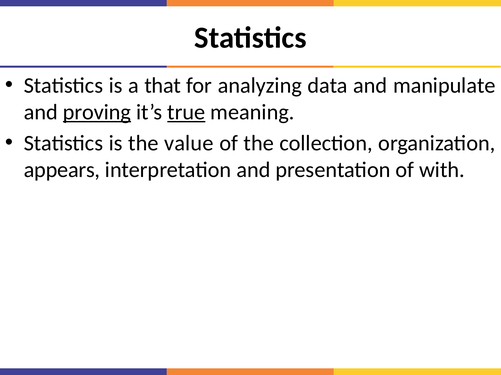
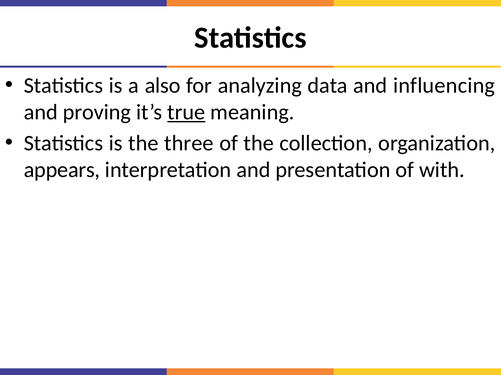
that: that -> also (163, 86)
manipulate: manipulate -> influencing (444, 86)
proving underline: present -> none (97, 112)
value: value -> three (189, 143)
